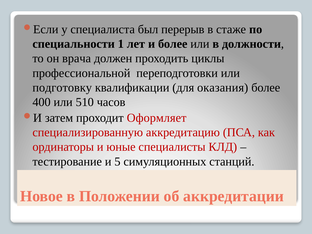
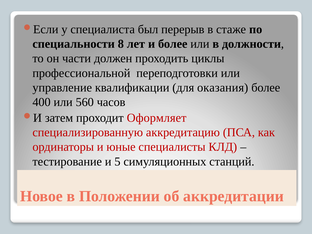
1: 1 -> 8 (121, 44)
врача: врача -> части (77, 58)
подготовку: подготовку -> управление (62, 88)
510: 510 -> 560 (85, 102)
